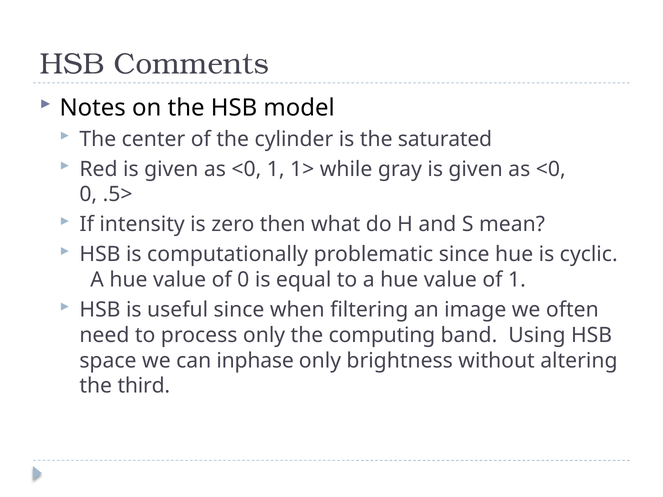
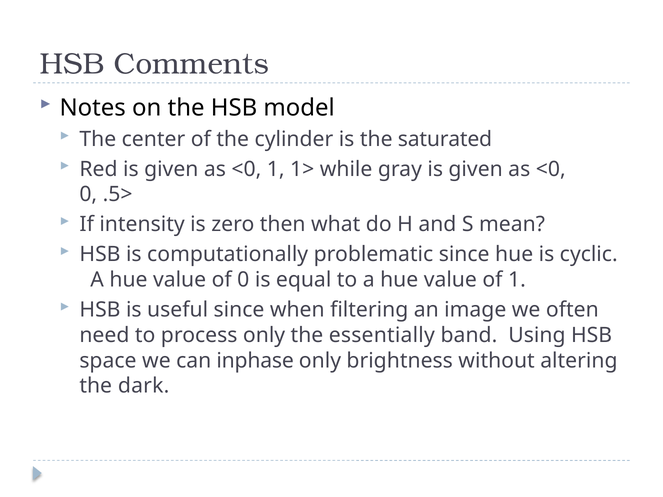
computing: computing -> essentially (382, 335)
third: third -> dark (144, 386)
